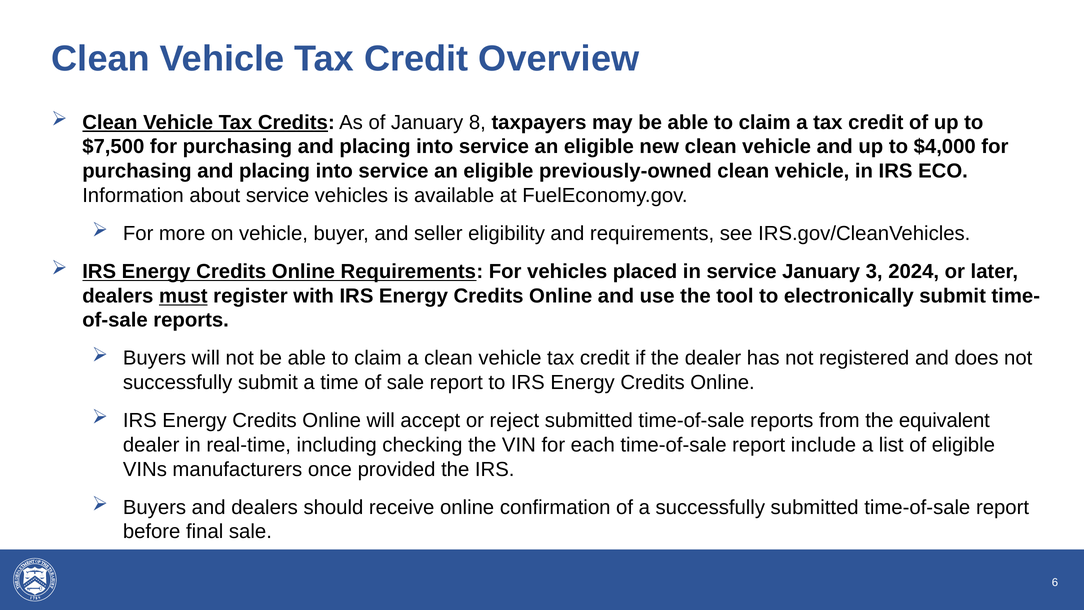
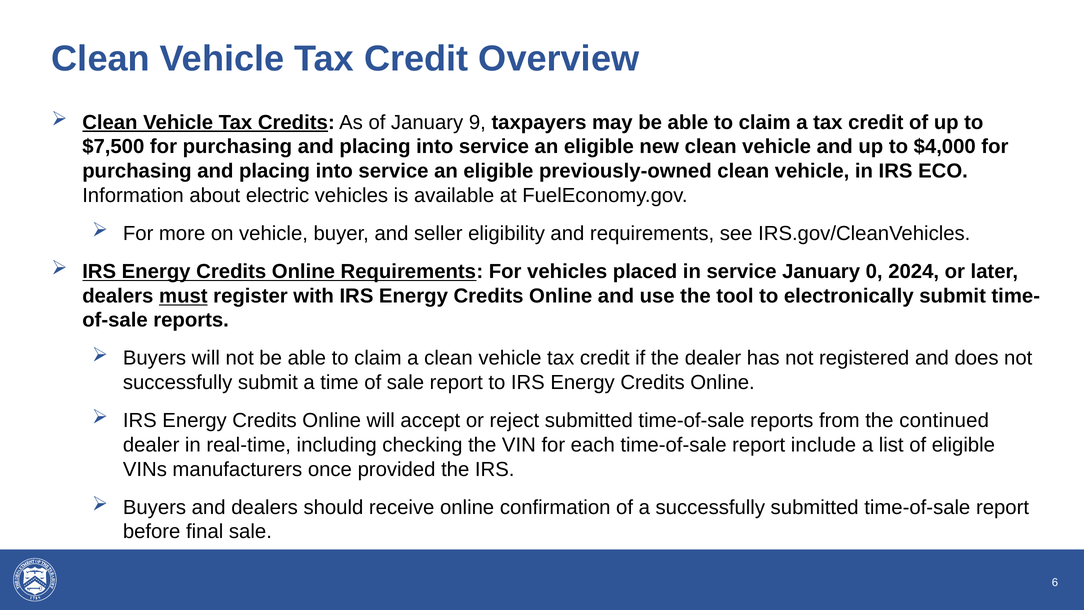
8: 8 -> 9 (477, 122)
about service: service -> electric (278, 195)
3: 3 -> 0 (874, 271)
equivalent: equivalent -> continued (944, 420)
